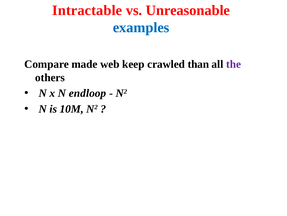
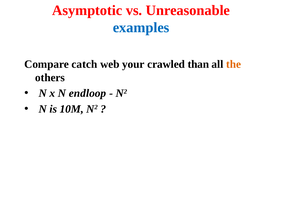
Intractable: Intractable -> Asymptotic (87, 10)
made: made -> catch (84, 64)
keep: keep -> your (133, 64)
the colour: purple -> orange (234, 64)
